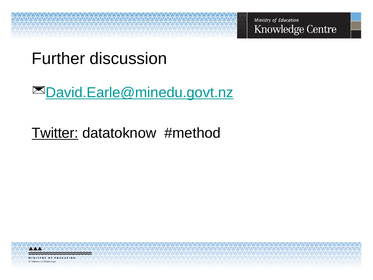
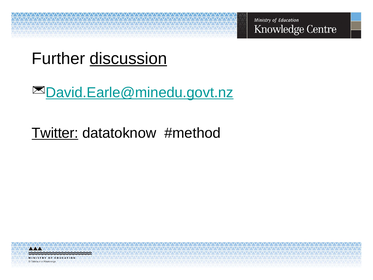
discussion underline: none -> present (128, 59)
